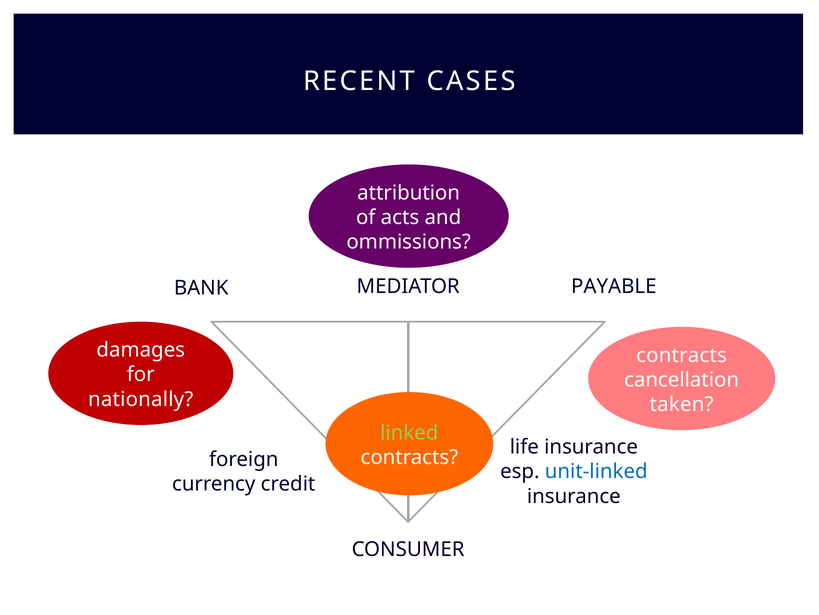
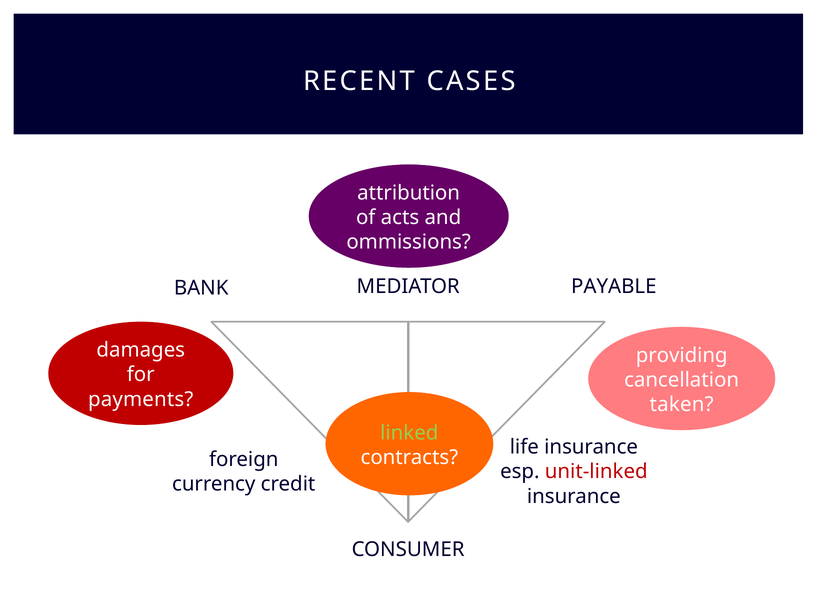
contracts: contracts -> providing (682, 355)
nationally: nationally -> payments (141, 399)
unit-linked colour: blue -> red (596, 471)
